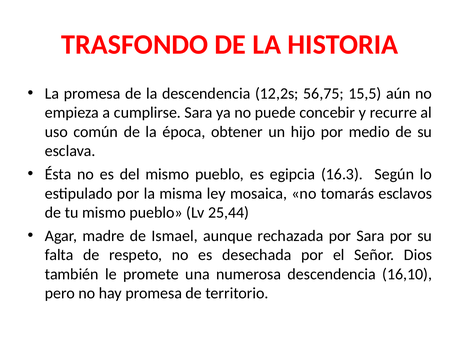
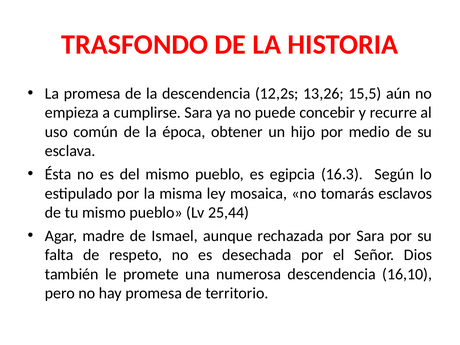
56,75: 56,75 -> 13,26 (323, 94)
